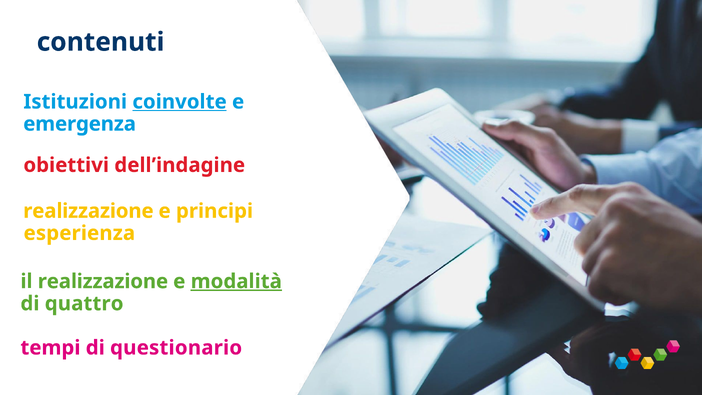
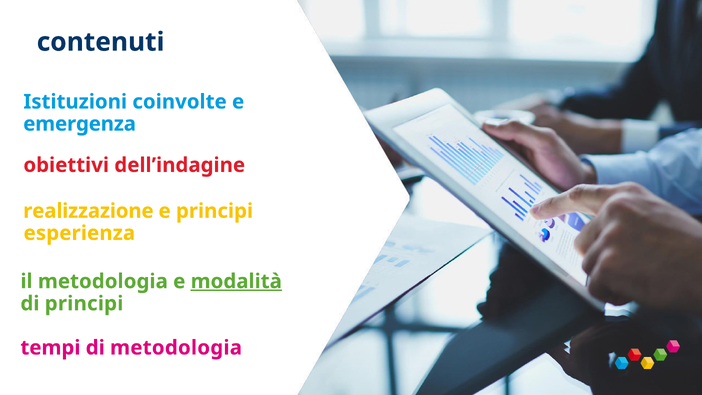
coinvolte underline: present -> none (180, 102)
il realizzazione: realizzazione -> metodologia (103, 281)
di quattro: quattro -> principi (84, 303)
di questionario: questionario -> metodologia (176, 348)
